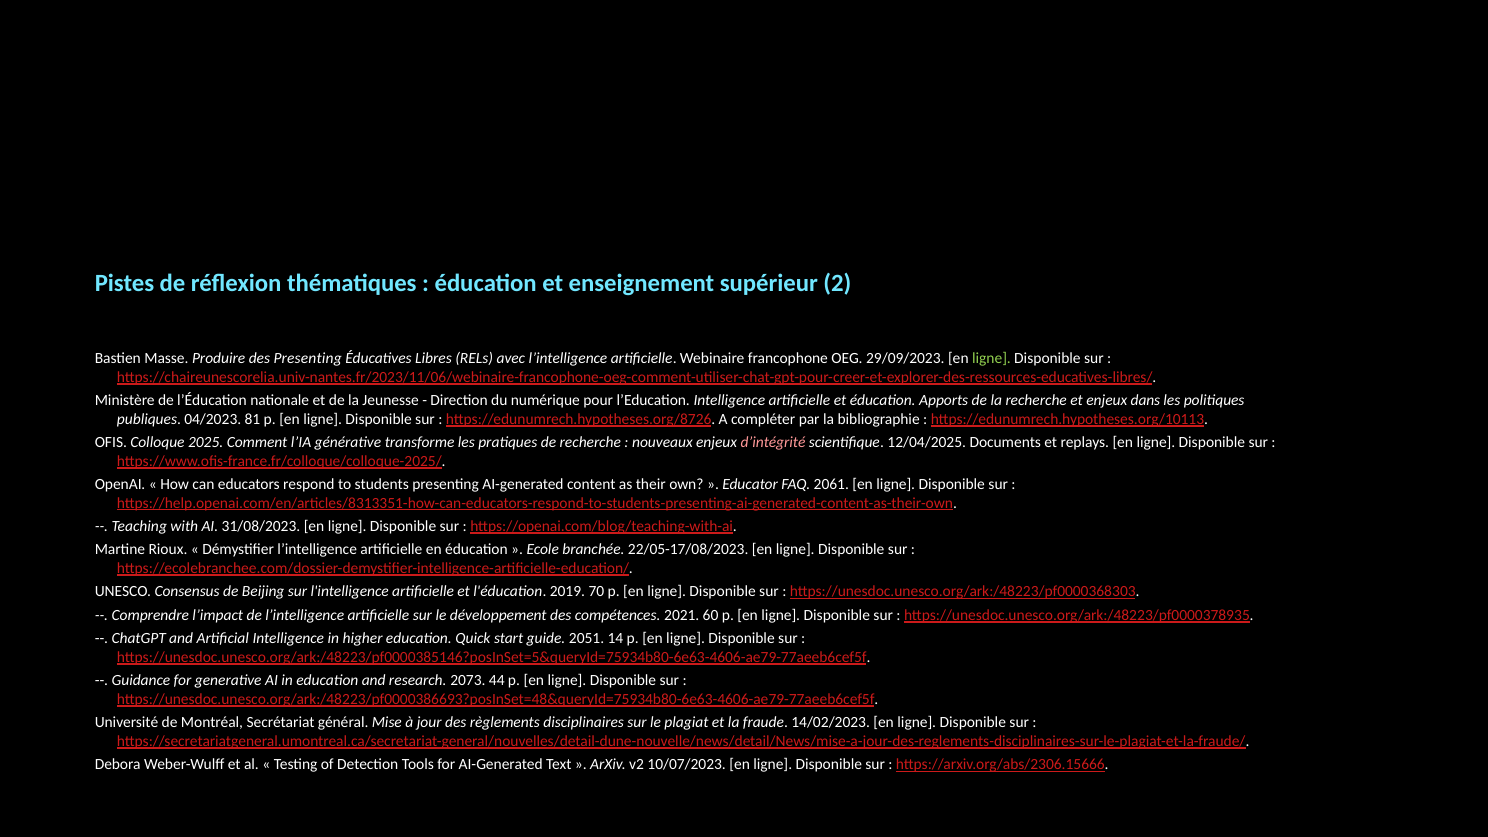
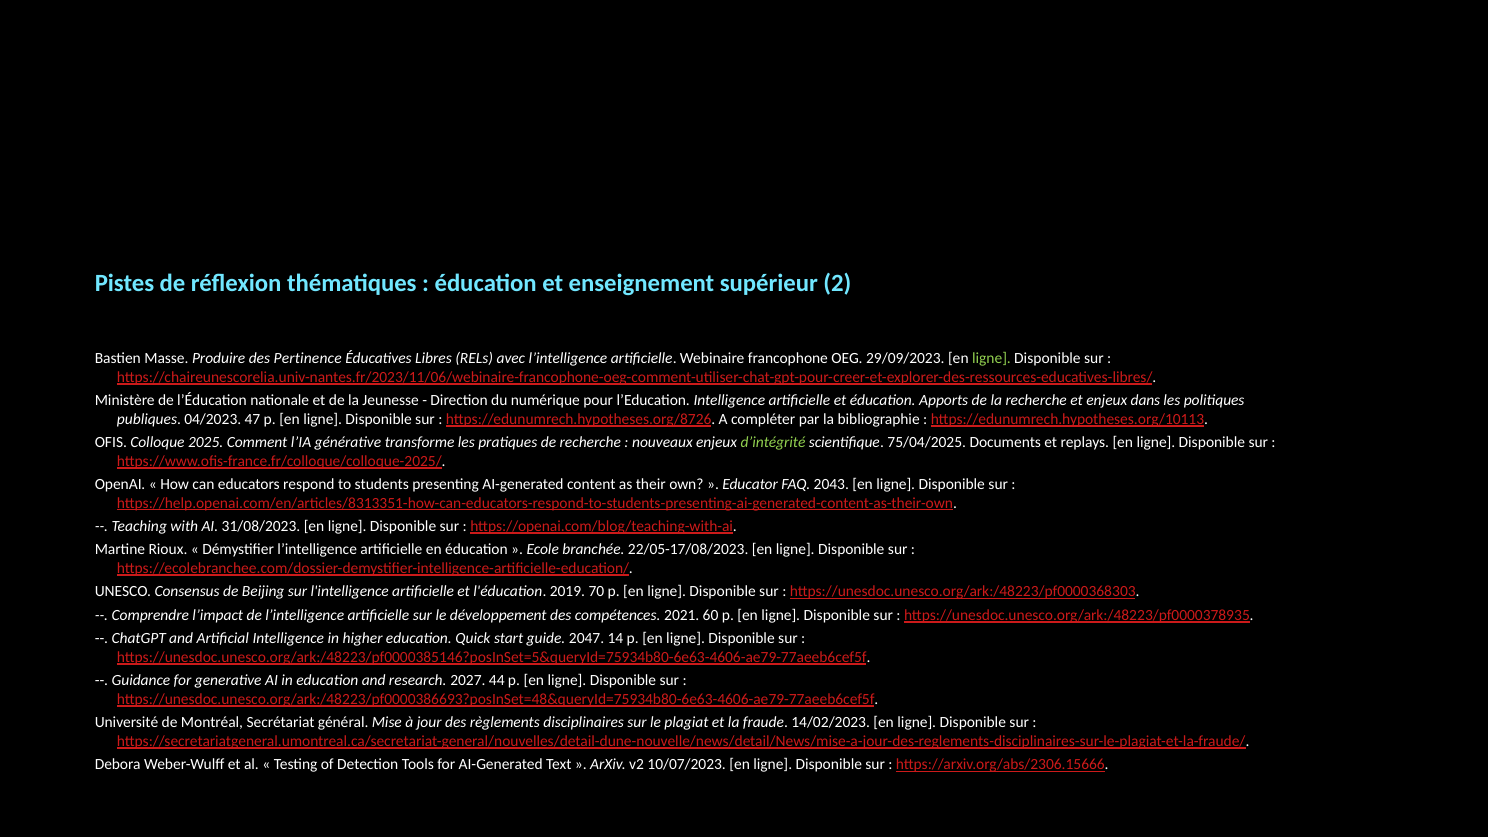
des Presenting: Presenting -> Pertinence (308, 359)
81: 81 -> 47 (252, 419)
d’intégrité colour: pink -> light green (773, 442)
12/04/2025: 12/04/2025 -> 75/04/2025 (927, 442)
2061: 2061 -> 2043 (831, 484)
2051: 2051 -> 2047 (587, 639)
2073: 2073 -> 2027 (468, 681)
